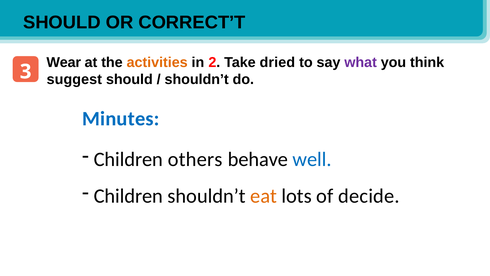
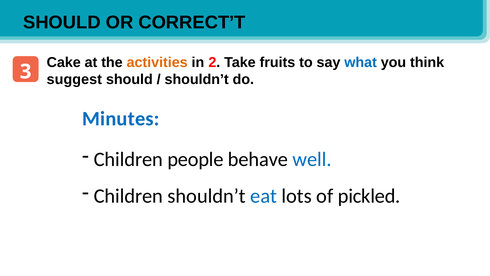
Wear: Wear -> Cake (64, 62)
dried: dried -> fruits (277, 62)
what colour: purple -> blue (361, 62)
others: others -> people (195, 159)
eat colour: orange -> blue (264, 196)
decide: decide -> pickled (369, 196)
